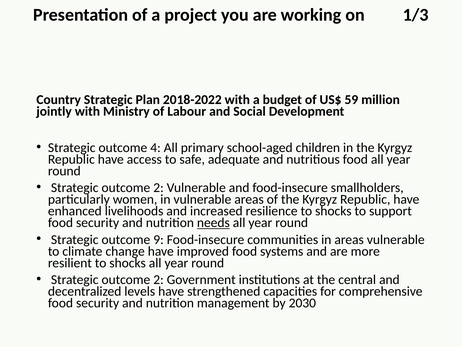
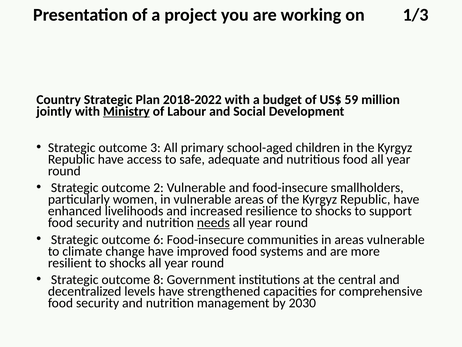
Ministry underline: none -> present (126, 111)
4: 4 -> 3 (156, 148)
9: 9 -> 6 (159, 239)
2: 2 -> 8 (159, 279)
